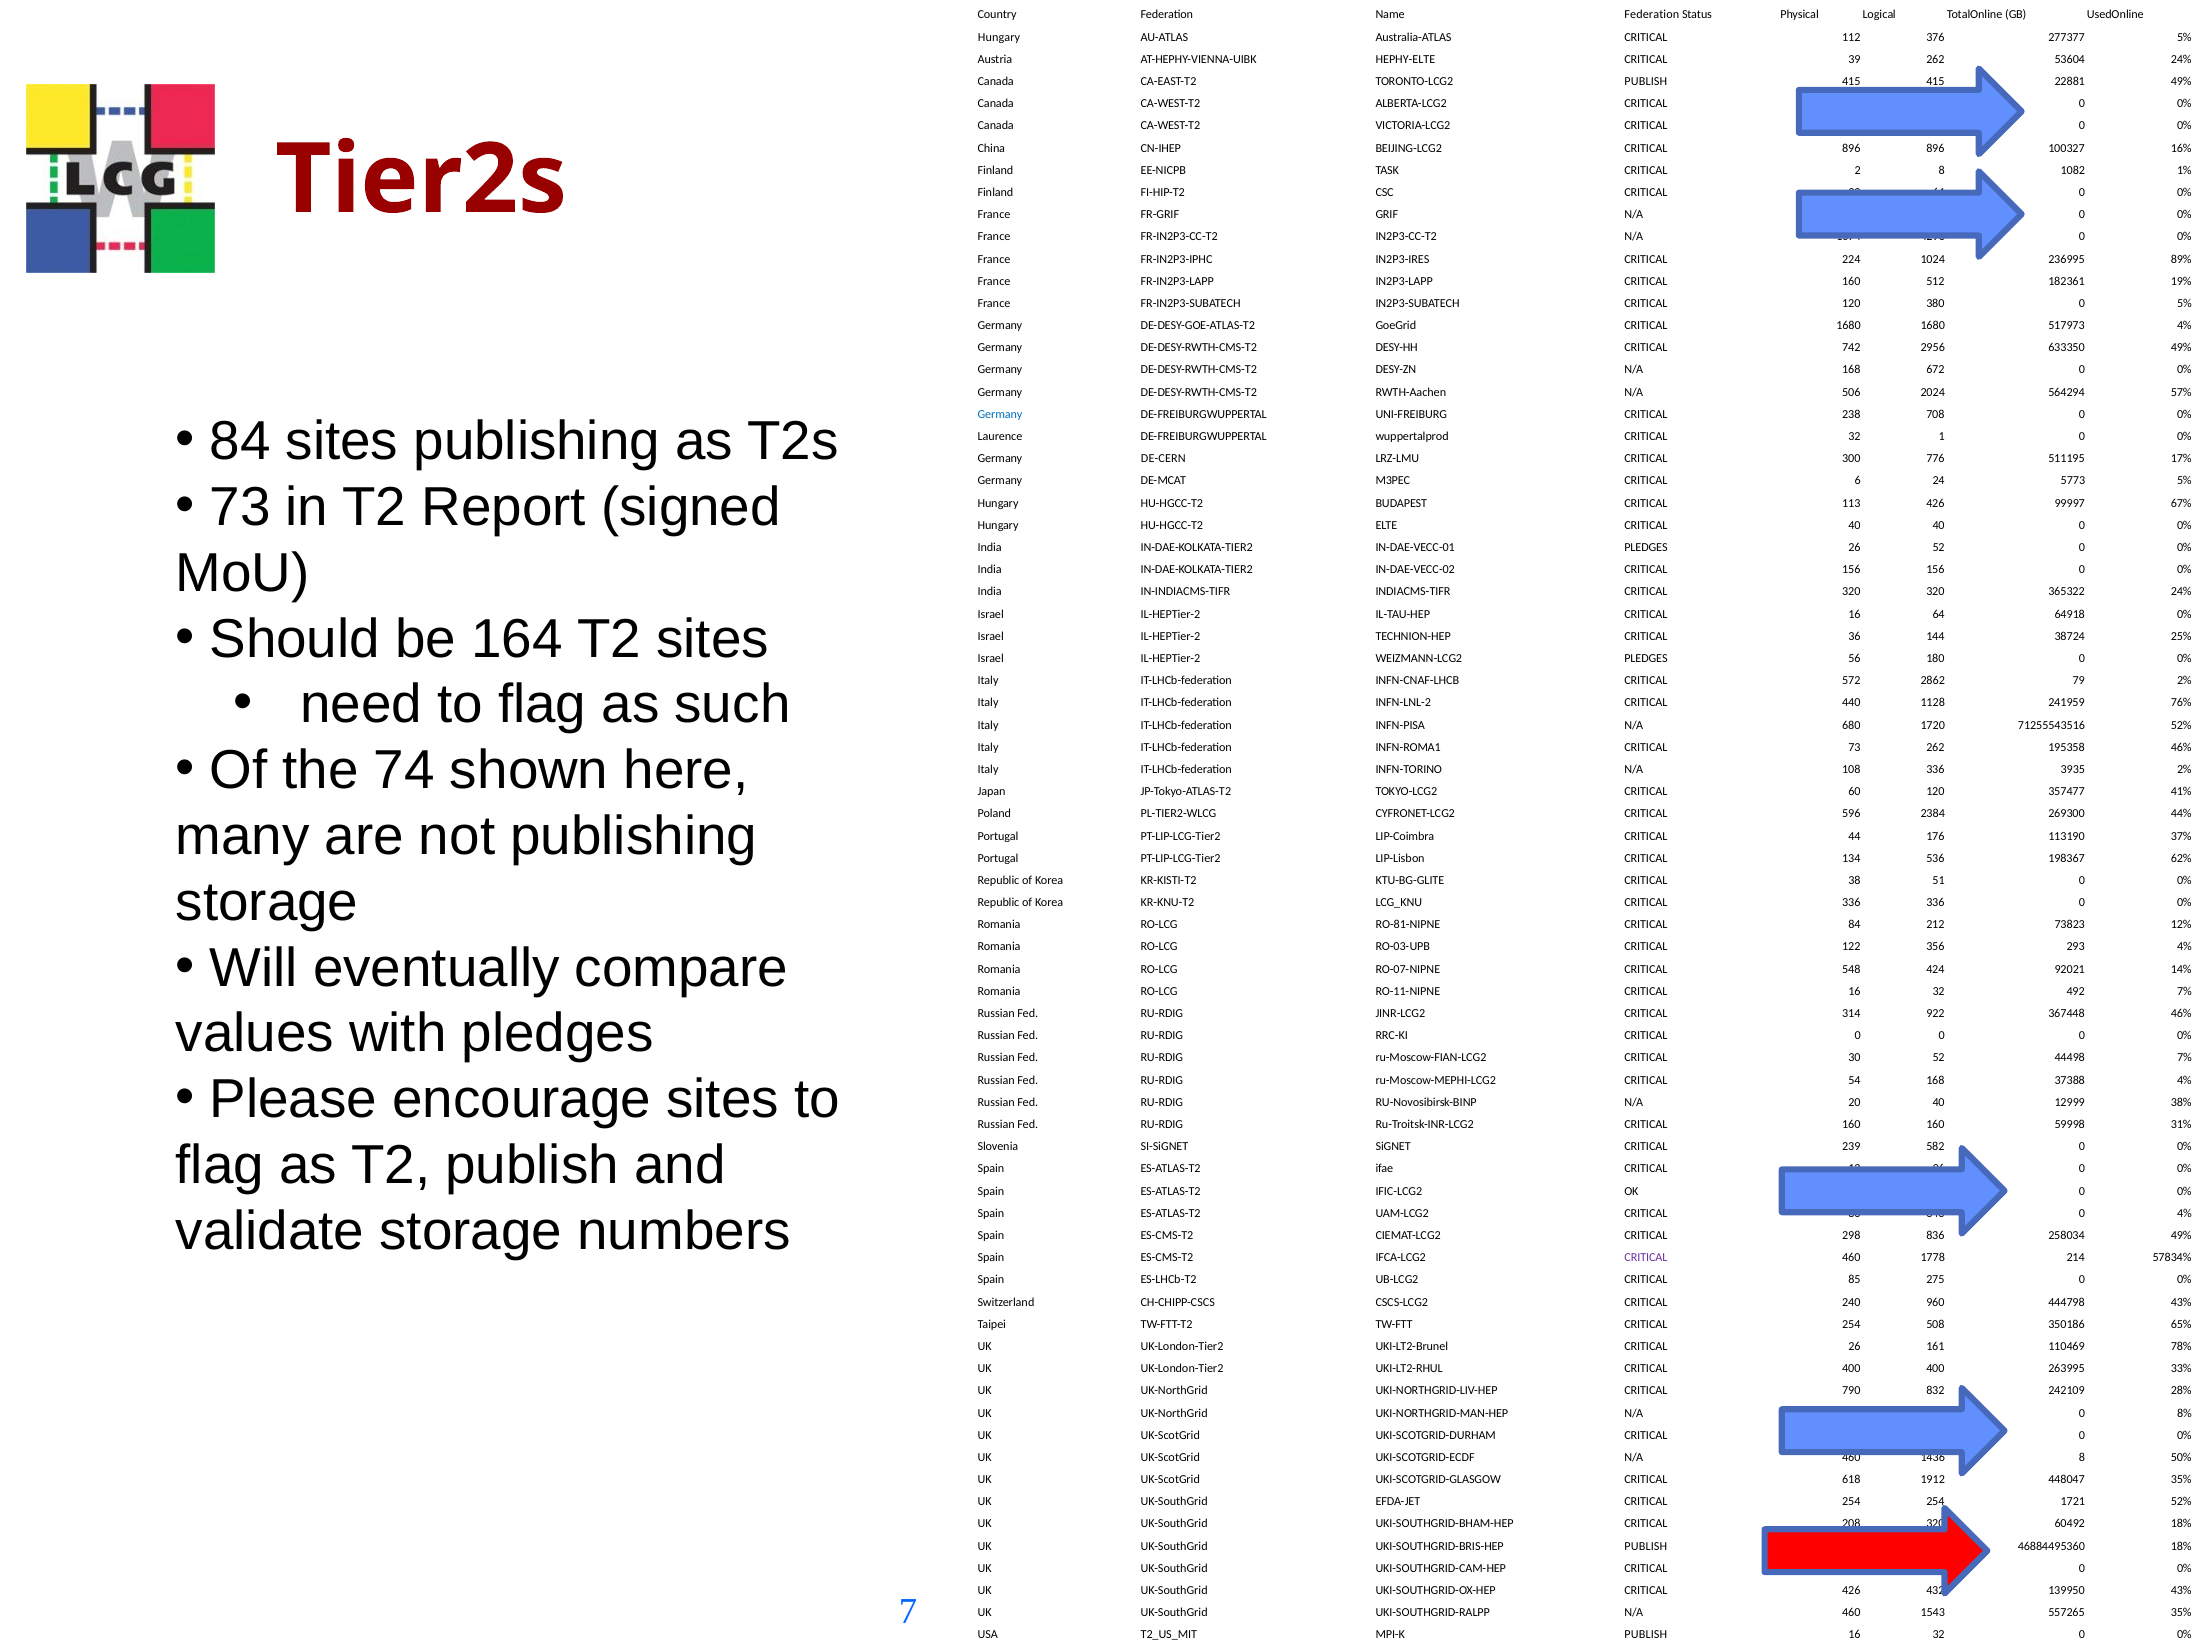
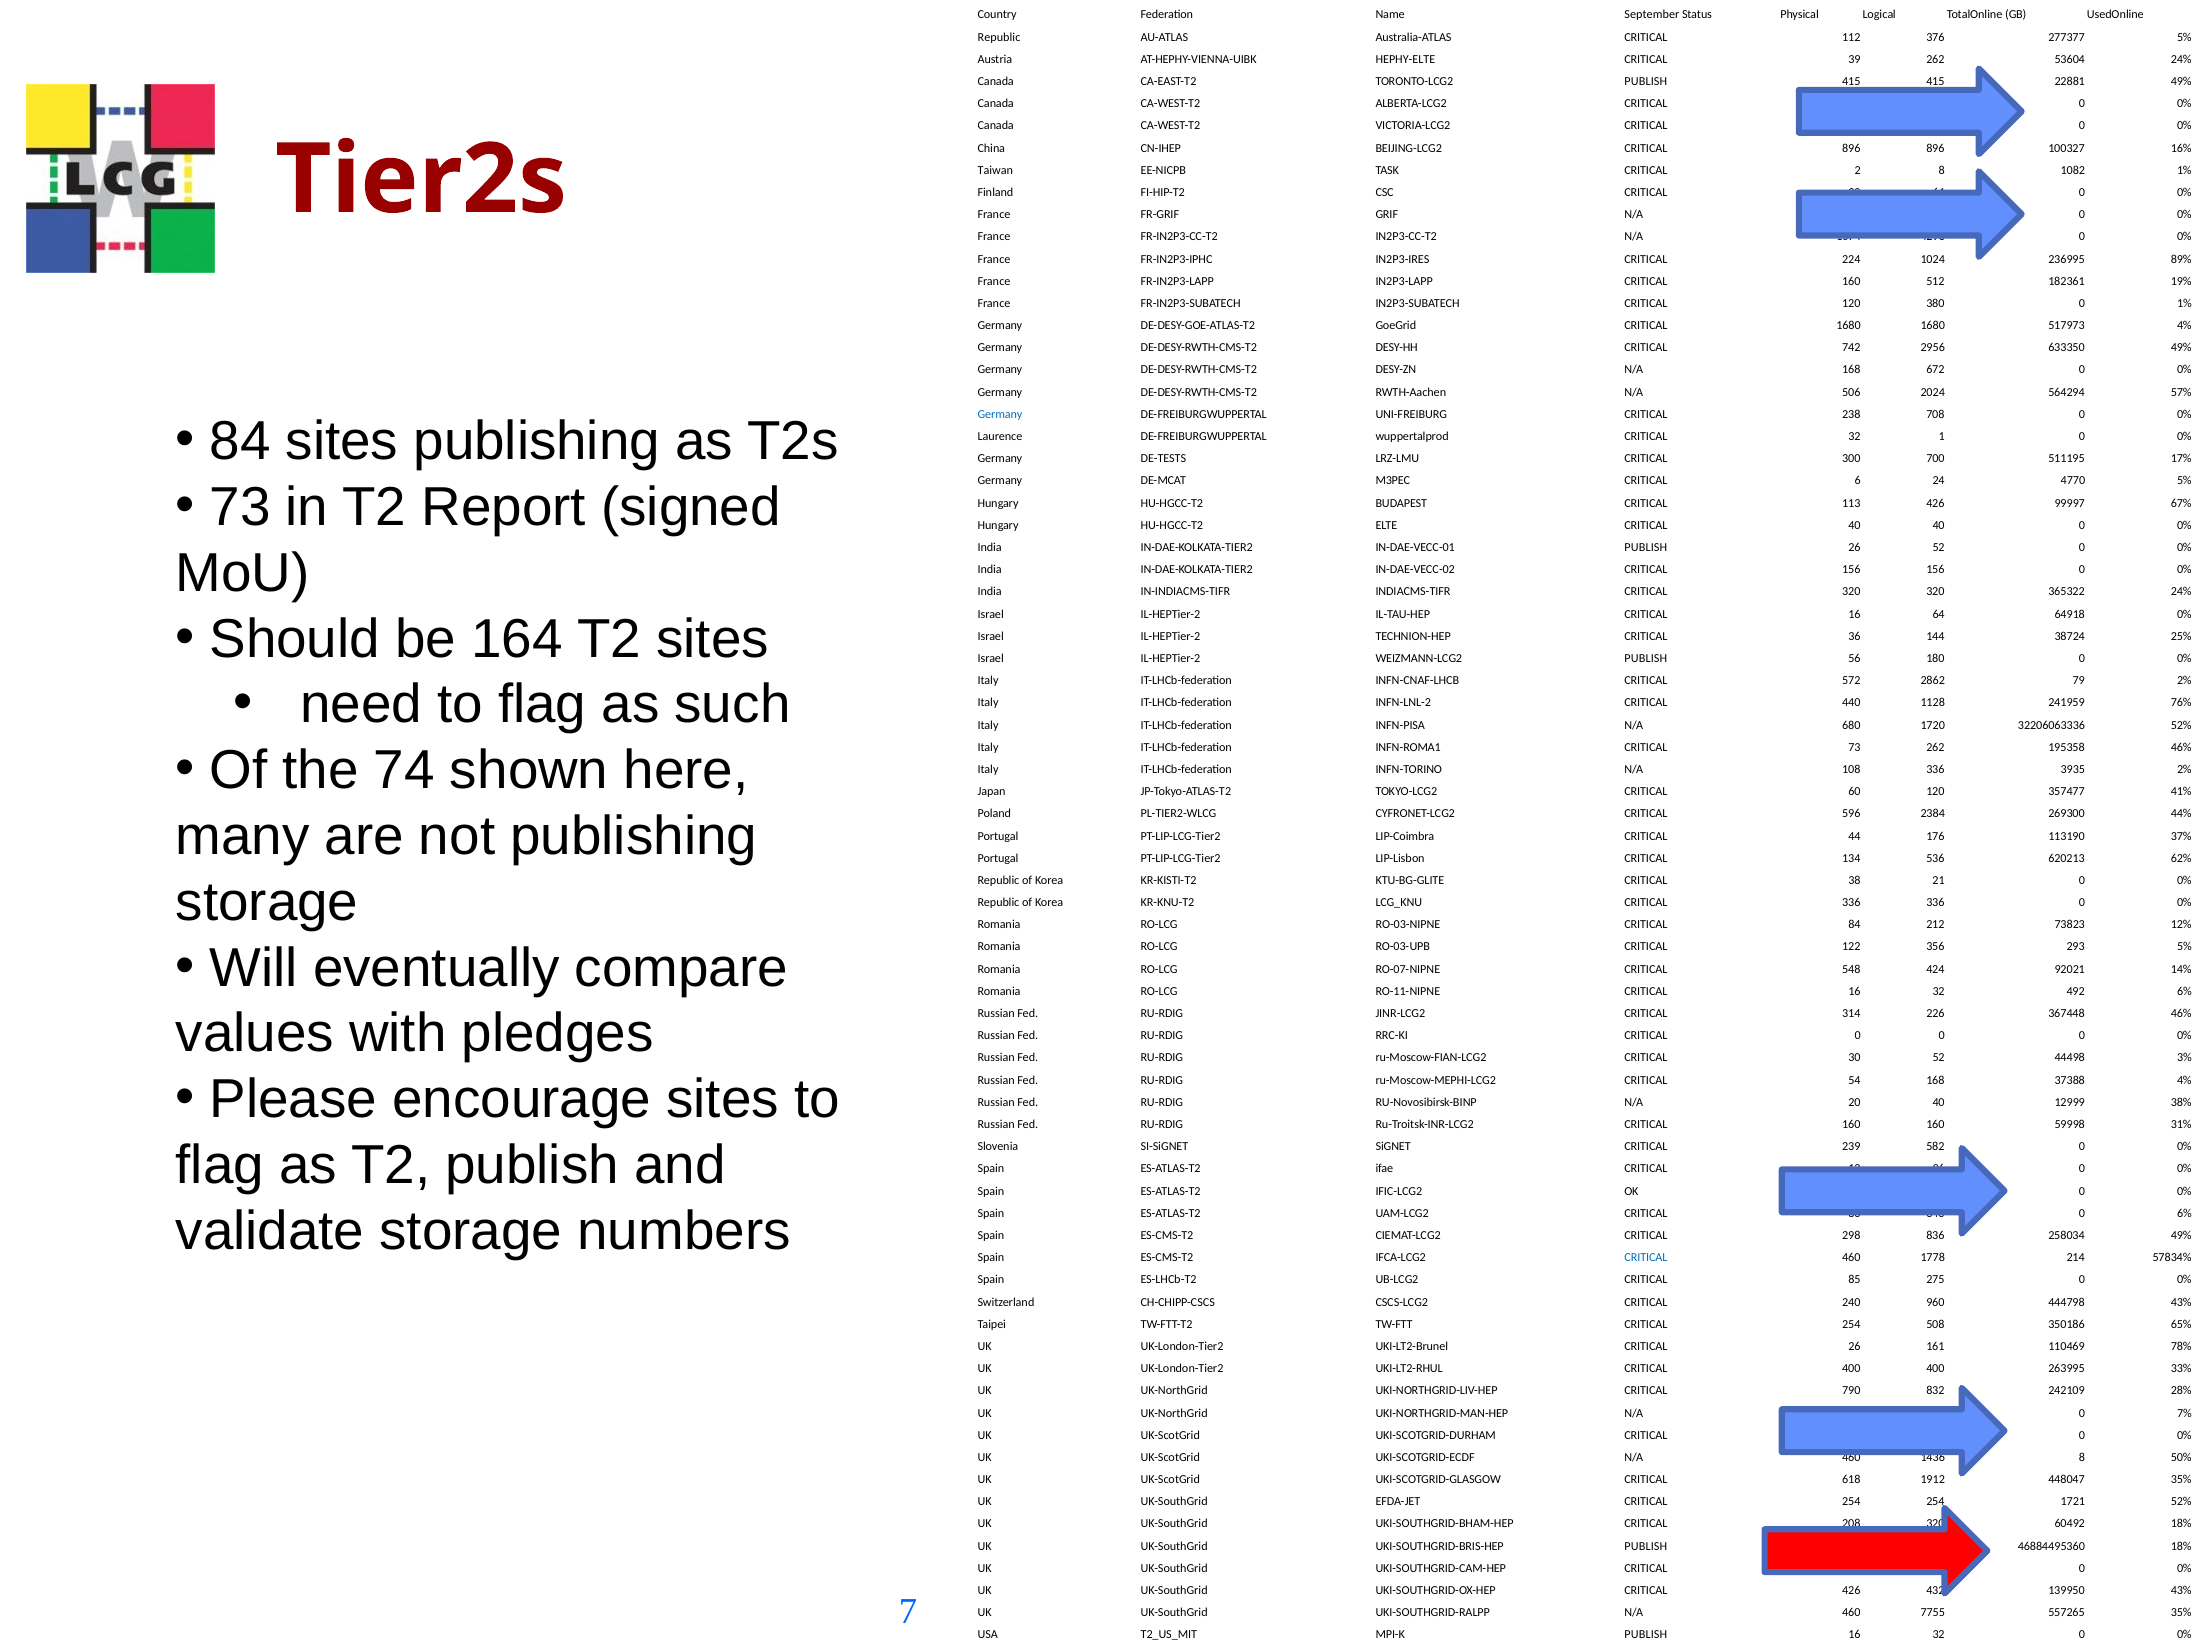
Name Federation: Federation -> September (1652, 15)
Hungary: Hungary -> Republic (999, 37)
Finland: Finland -> Taiwan (995, 170)
0 5%: 5% -> 1% (2184, 303)
DE-CERN: DE-CERN -> DE-TESTS (1163, 459)
776: 776 -> 700 (1935, 459)
5773: 5773 -> 4770 (2073, 481)
IN-DAE-VECC-01 PLEDGES: PLEDGES -> PUBLISH (1646, 547)
WEIZMANN-LCG2 PLEDGES: PLEDGES -> PUBLISH (1646, 658)
71255543516: 71255543516 -> 32206063336 (2051, 725)
198367: 198367 -> 620213 (2067, 858)
51: 51 -> 21 (1939, 880)
RO-81-NIPNE: RO-81-NIPNE -> RO-03-NIPNE (1408, 925)
293 4%: 4% -> 5% (2184, 947)
492 7%: 7% -> 6% (2184, 991)
922: 922 -> 226 (1935, 1013)
44498 7%: 7% -> 3% (2184, 1058)
0 4%: 4% -> 6% (2184, 1213)
CRITICAL colour: purple -> blue (1646, 1257)
8%: 8% -> 7% (2184, 1413)
1543: 1543 -> 7755 (1933, 1613)
